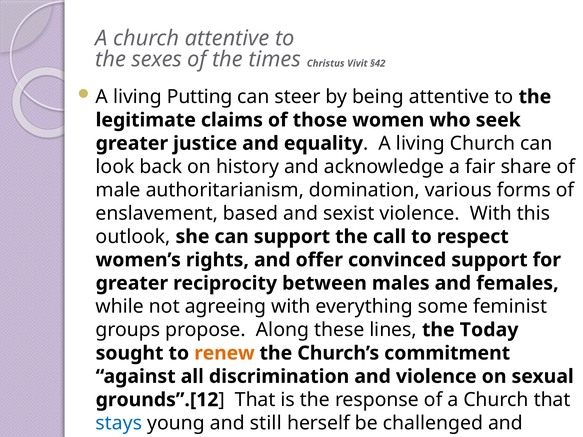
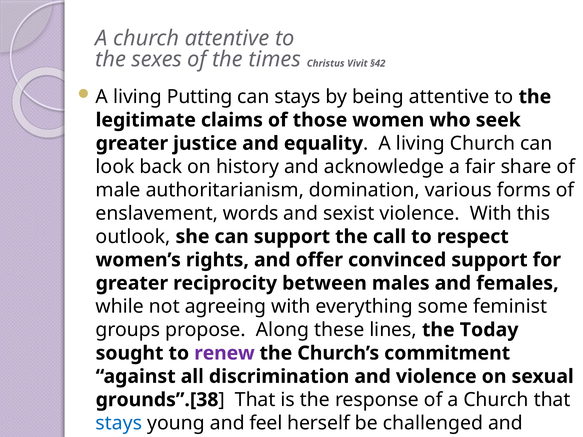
can steer: steer -> stays (298, 97)
based: based -> words (251, 213)
renew colour: orange -> purple (224, 353)
grounds”.[12: grounds”.[12 -> grounds”.[38 (157, 400)
still: still -> feel (266, 423)
